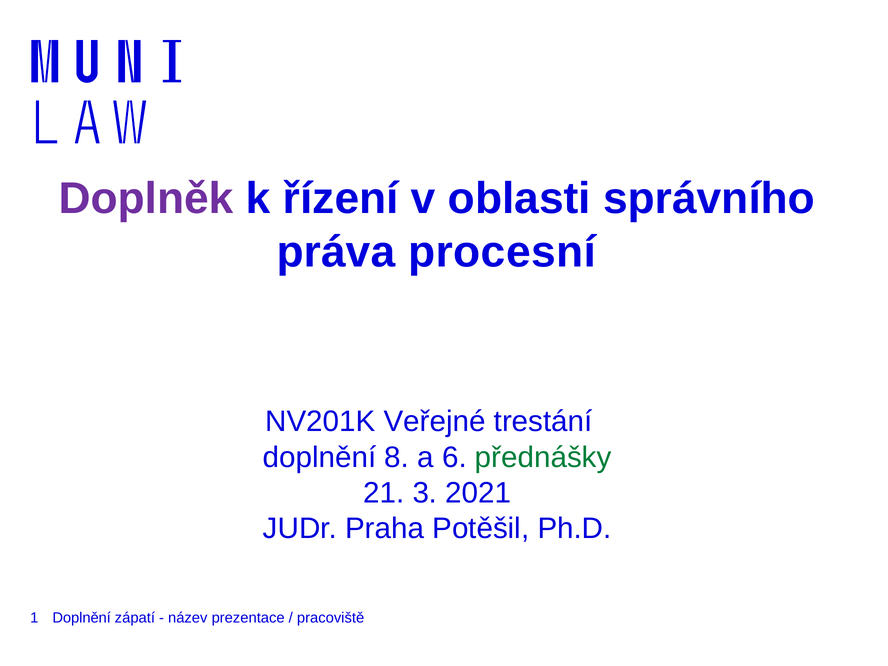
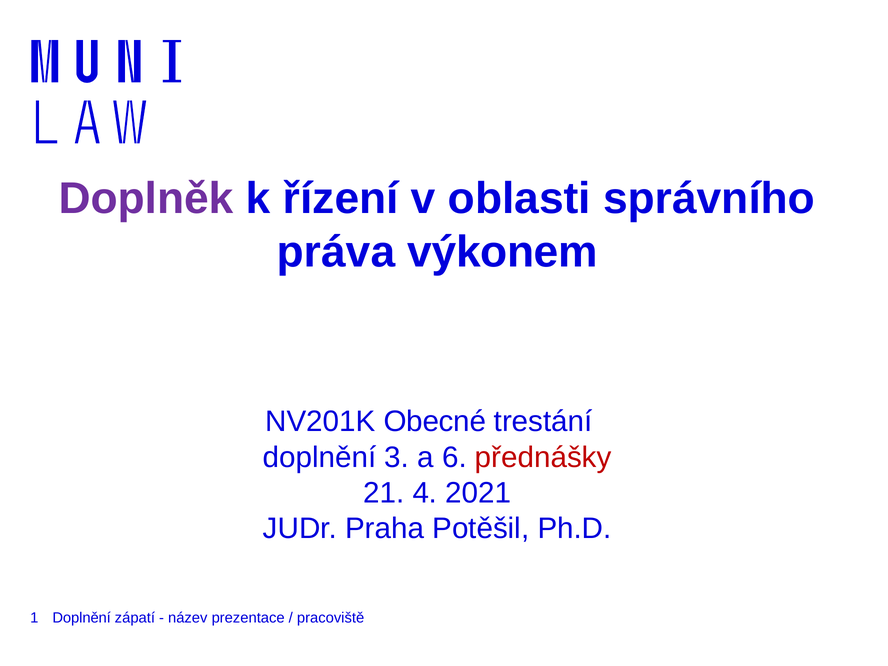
procesní: procesní -> výkonem (503, 252)
Veřejné: Veřejné -> Obecné (435, 422)
8: 8 -> 3 (397, 457)
přednášky colour: green -> red (543, 457)
3: 3 -> 4 (425, 493)
